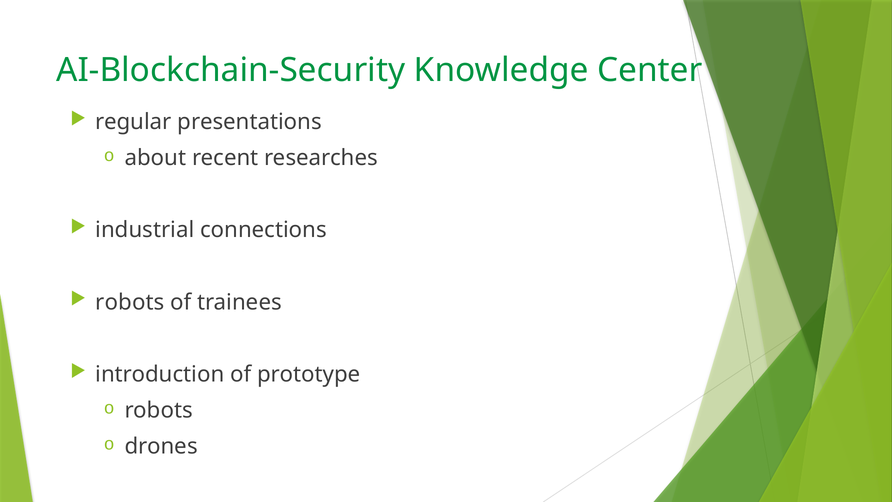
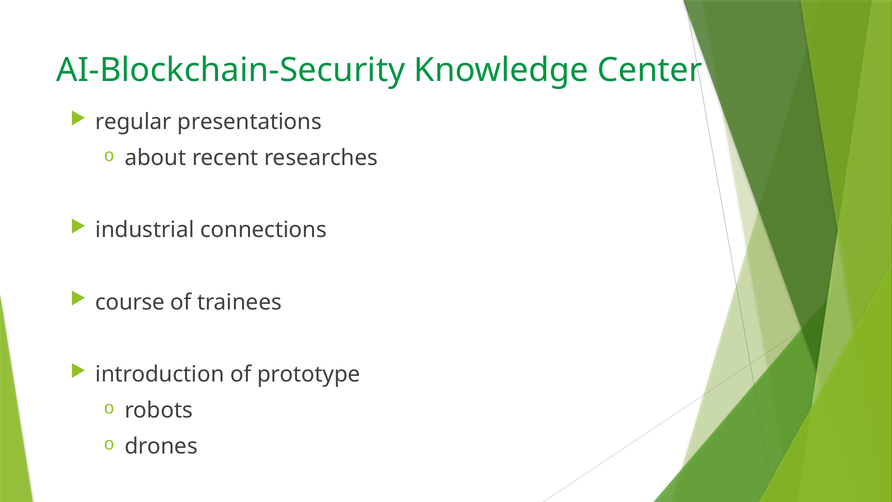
robots: robots -> course (130, 302)
